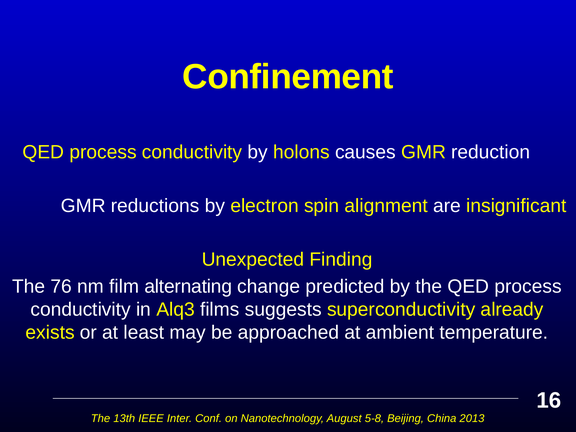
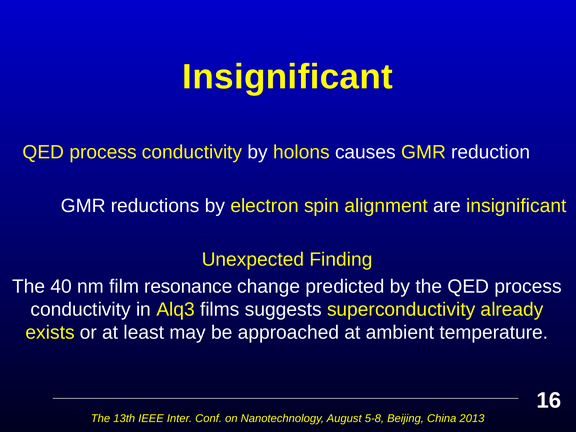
Confinement: Confinement -> Insignificant (288, 77)
76: 76 -> 40 (61, 286)
alternating: alternating -> resonance (188, 286)
